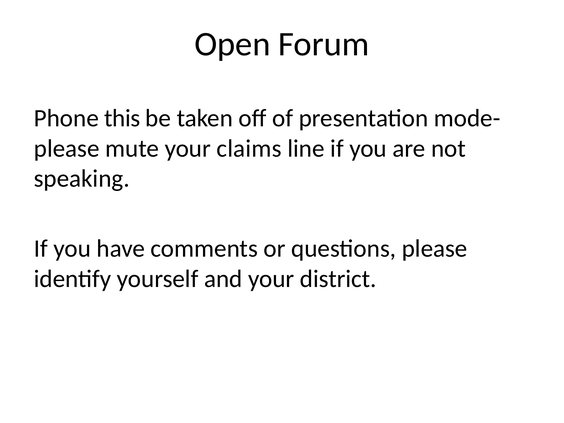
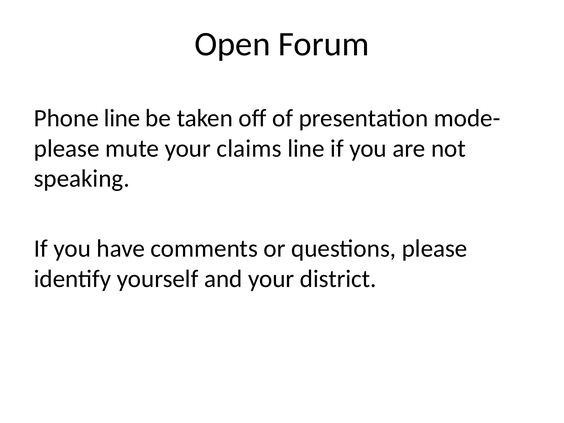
Phone this: this -> line (122, 118)
